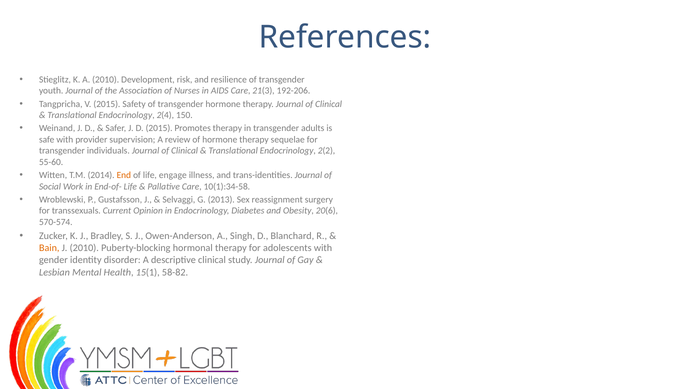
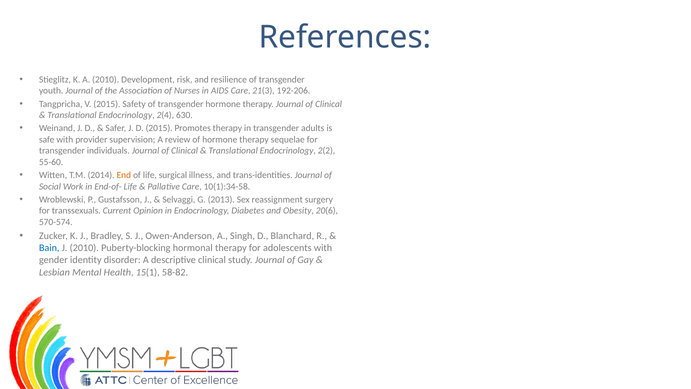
150: 150 -> 630 (184, 115)
engage: engage -> surgical (173, 175)
Bain colour: orange -> blue (49, 248)
